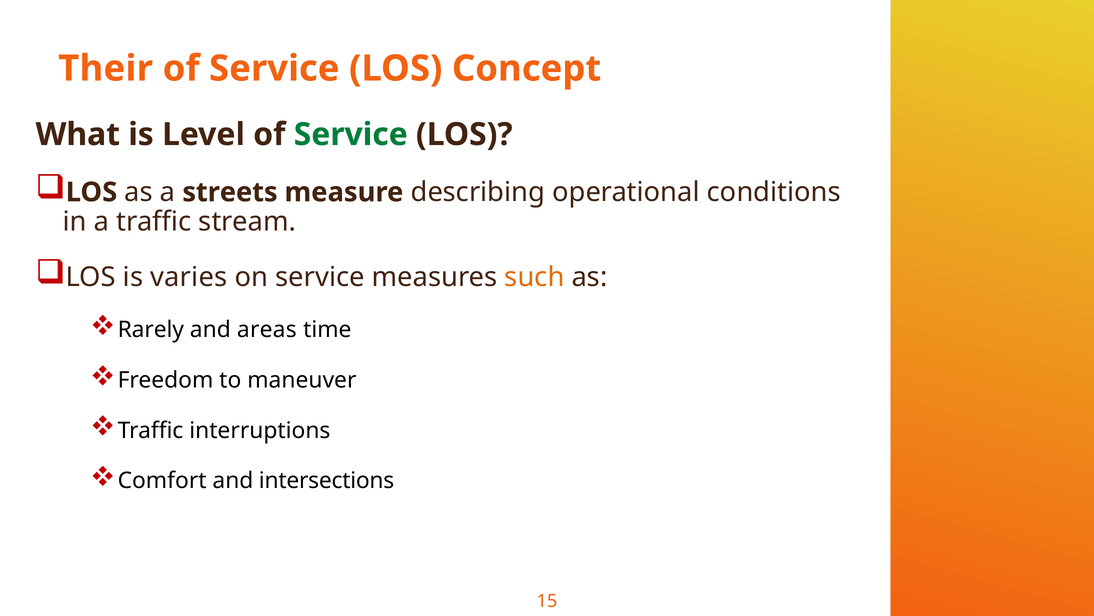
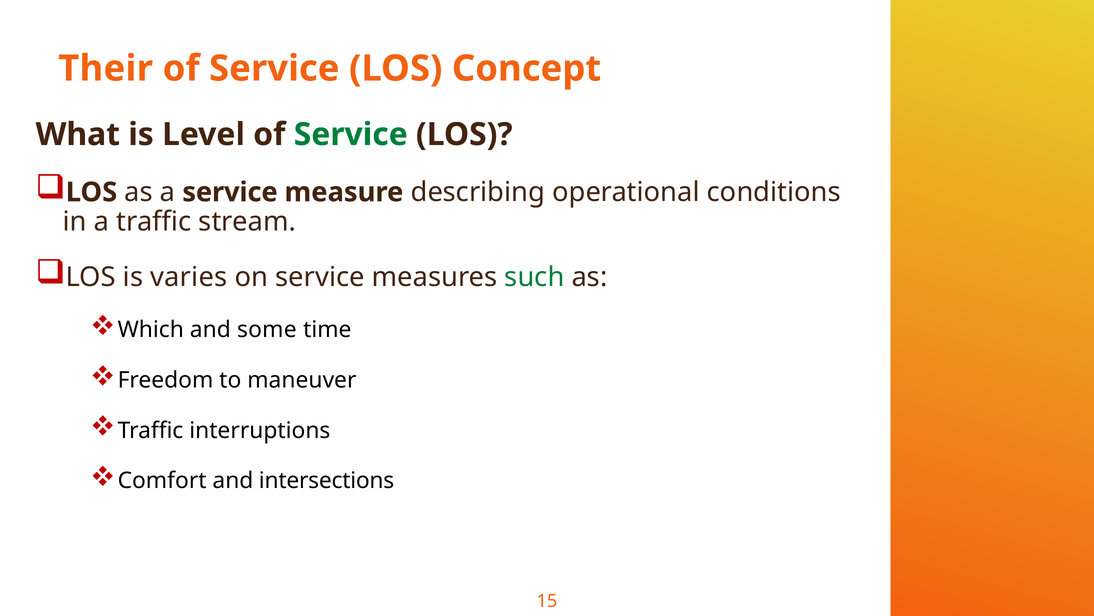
a streets: streets -> service (230, 192)
such colour: orange -> green (534, 277)
Rarely: Rarely -> Which (151, 330)
areas: areas -> some (267, 330)
